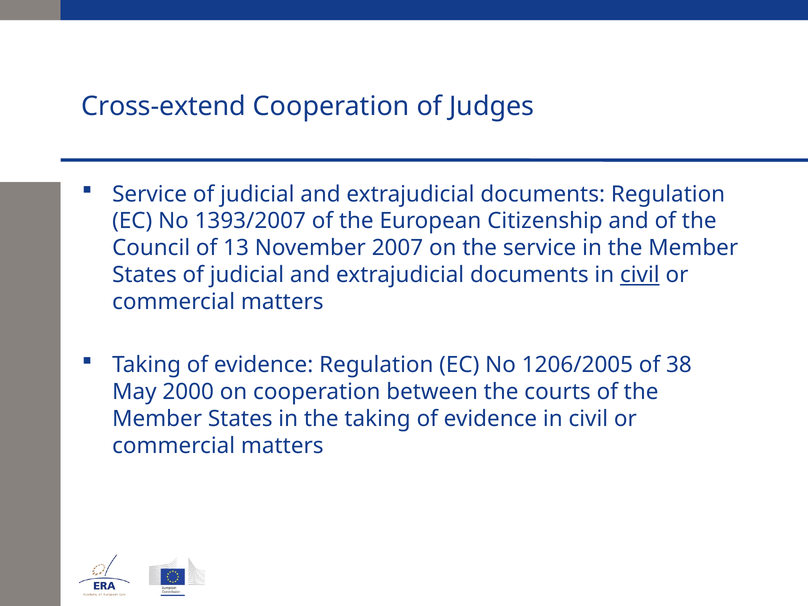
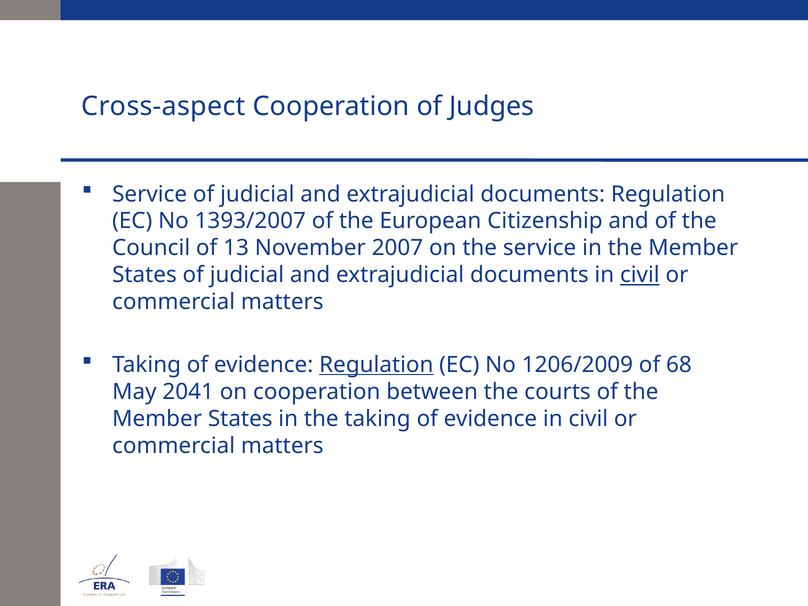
Cross-extend: Cross-extend -> Cross-aspect (163, 106)
Regulation underline: none -> present (376, 365)
1206/2005: 1206/2005 -> 1206/2009 (577, 365)
38: 38 -> 68 (679, 365)
2000: 2000 -> 2041 (188, 392)
